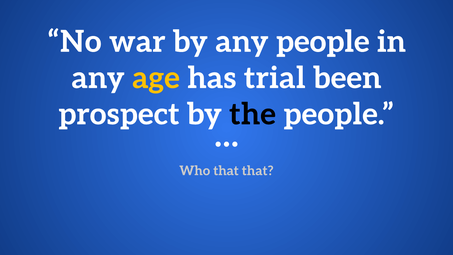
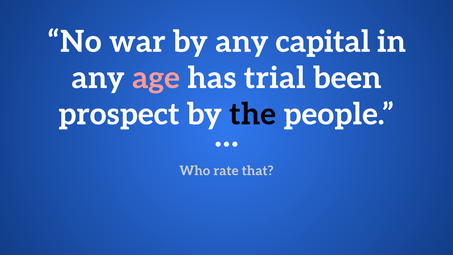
any people: people -> capital (323, 42)
age colour: yellow -> pink (156, 78)
Who that: that -> rate (226, 171)
